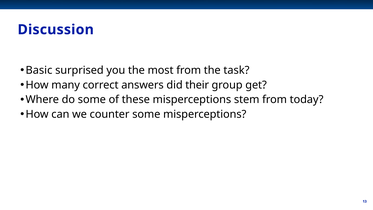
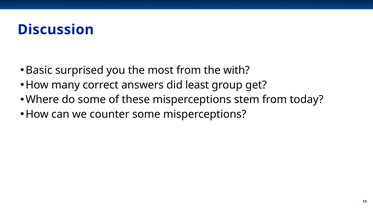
task: task -> with (237, 70)
their: their -> least (197, 85)
